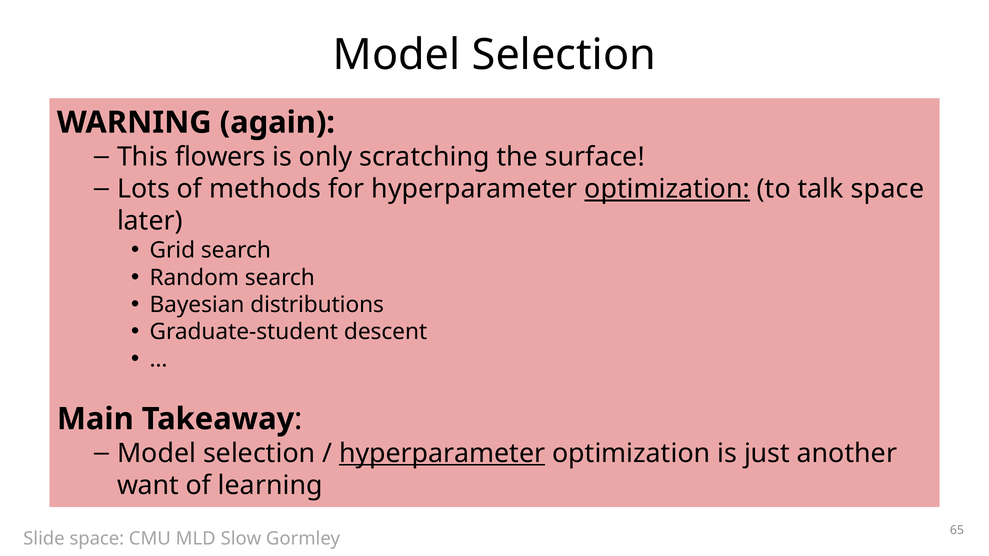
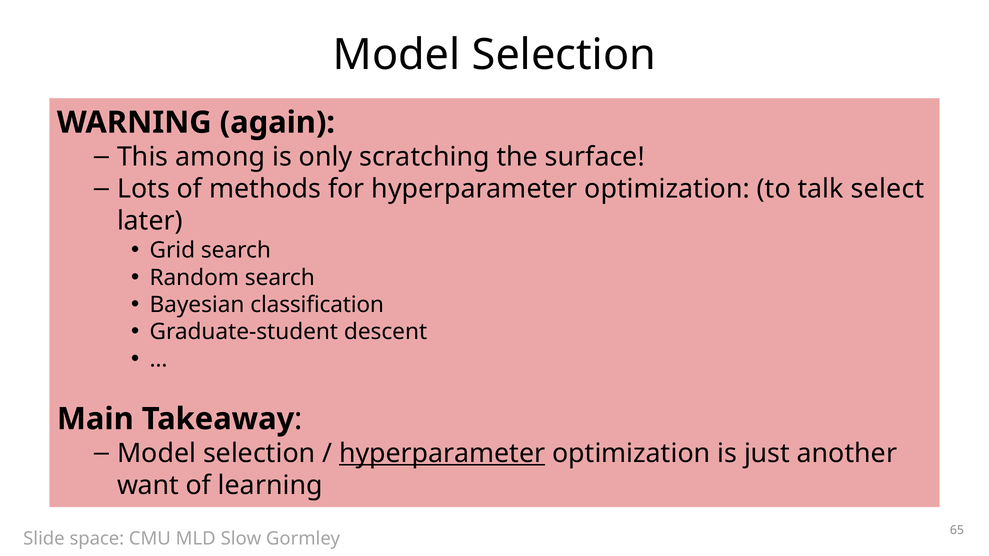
flowers: flowers -> among (220, 157)
optimization underline: present -> none (667, 189)
talk space: space -> select (887, 189)
distributions: distributions -> classification (317, 305)
